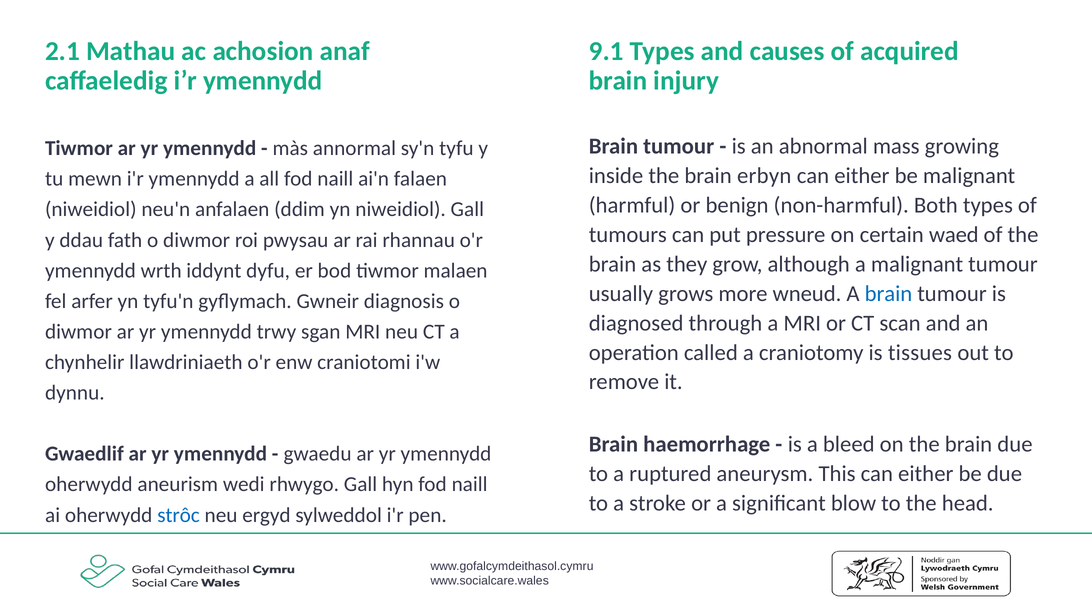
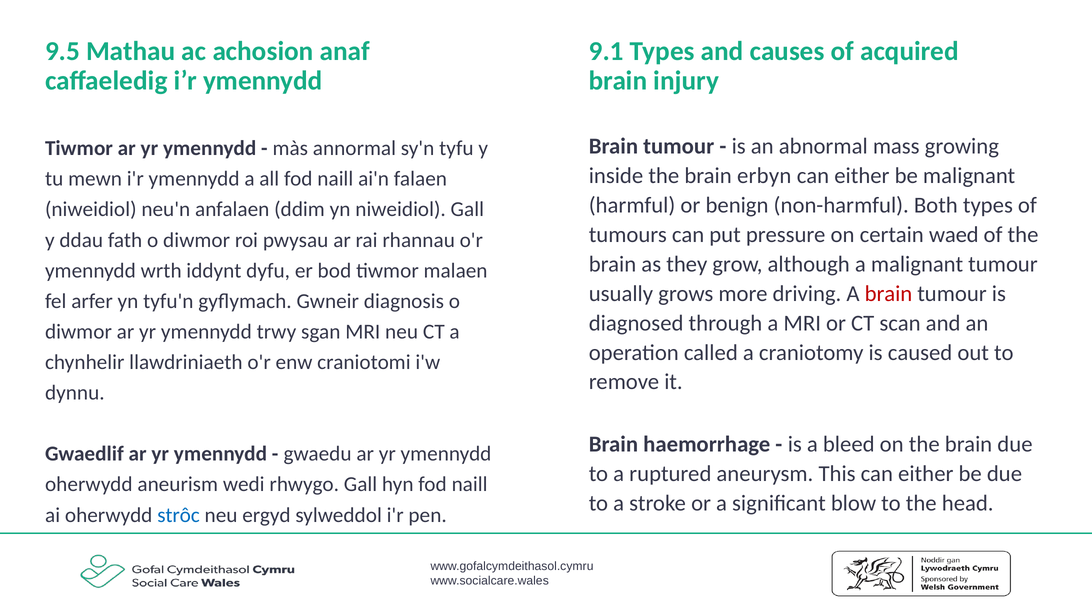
2.1: 2.1 -> 9.5 (63, 51)
wneud: wneud -> driving (807, 294)
brain colour: blue -> red (888, 294)
tissues: tissues -> caused (920, 353)
